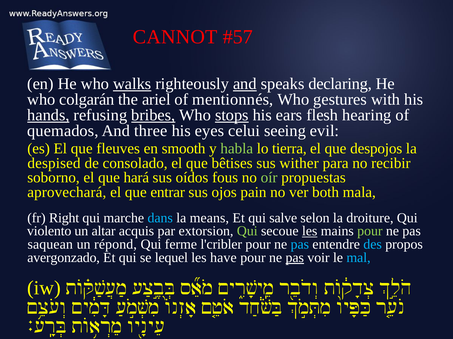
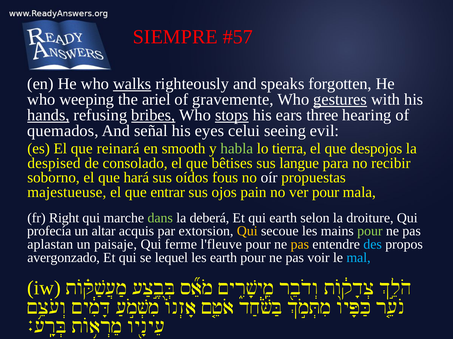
CANNOT: CANNOT -> SIEMPRE (175, 37)
and underline: present -> none (245, 84)
declaring: declaring -> forgotten (340, 84)
colgarán: colgarán -> weeping (87, 100)
mentionnés: mentionnés -> gravemente (233, 100)
gestures underline: none -> present (340, 100)
flesh: flesh -> three (322, 115)
three: three -> señal (151, 131)
fleuves: fleuves -> reinará (118, 149)
wither: wither -> langue (299, 163)
oír colour: light green -> white (269, 178)
aprovechará: aprovechará -> majestueuse (67, 192)
ver both: both -> pour (326, 192)
dans colour: light blue -> light green (160, 218)
means: means -> deberá (209, 218)
qui salve: salve -> earth (283, 218)
violento: violento -> profecía (49, 232)
Qui colour: light green -> yellow (247, 232)
les underline: present -> none (310, 232)
saquean: saquean -> aplastan (50, 245)
répond: répond -> paisaje (115, 245)
l'cribler: l'cribler -> l'fleuve (221, 245)
pas colour: light blue -> yellow (300, 245)
les have: have -> earth (224, 258)
pas underline: present -> none (295, 258)
